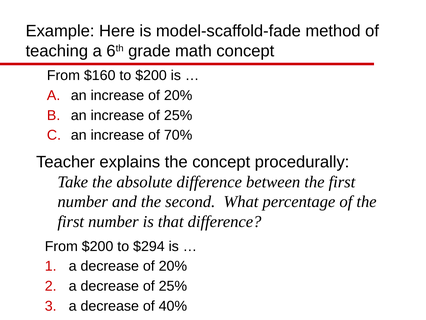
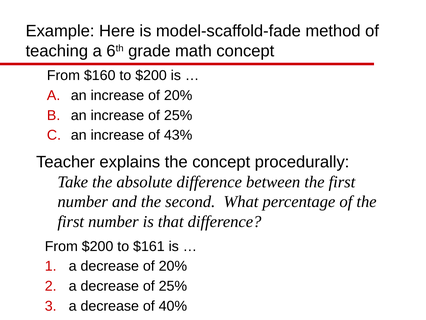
70%: 70% -> 43% (178, 135)
$294: $294 -> $161 (149, 246)
